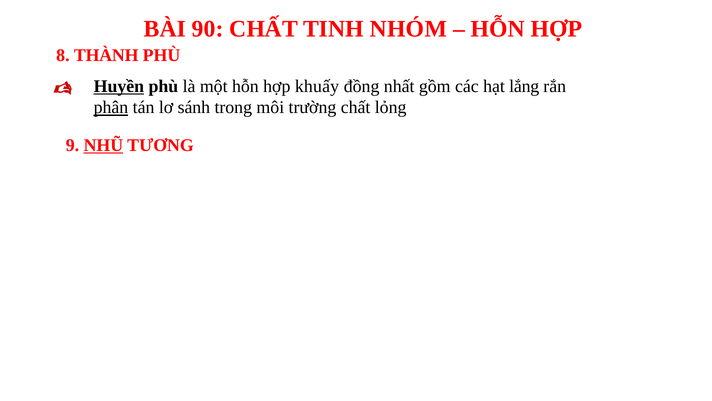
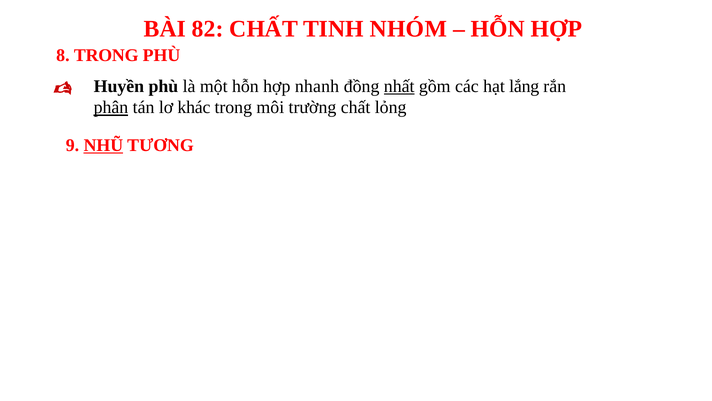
90: 90 -> 82 (208, 29)
8 THÀNH: THÀNH -> TRONG (106, 55)
Huyền underline: present -> none (119, 86)
khuấy: khuấy -> nhanh (317, 86)
nhất underline: none -> present (399, 86)
sánh: sánh -> khác (194, 107)
